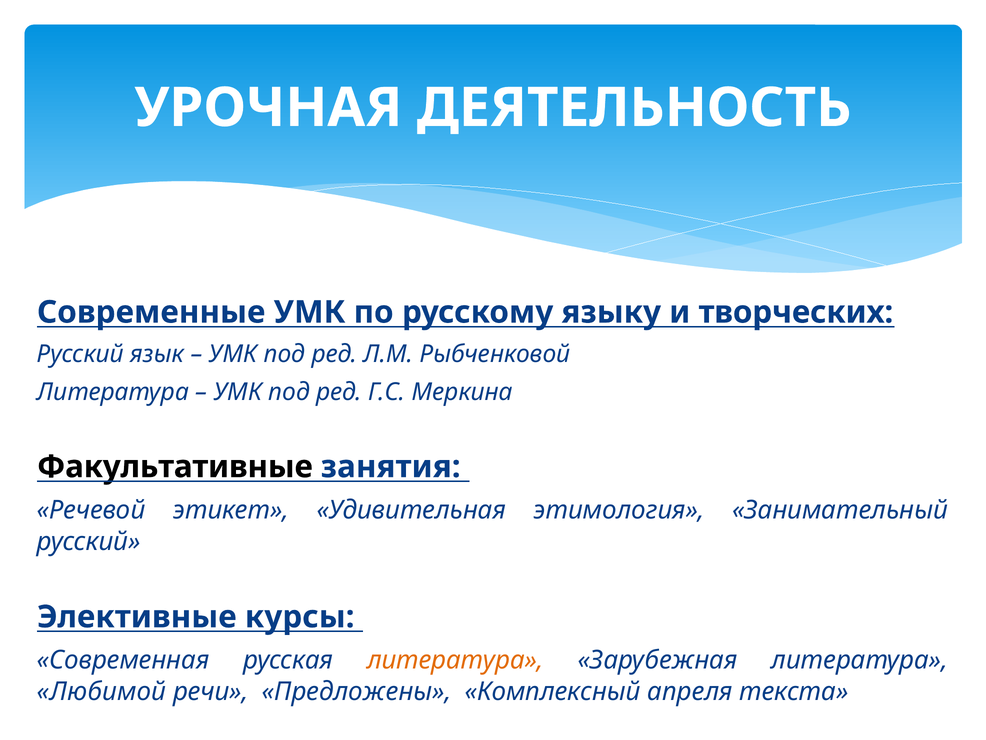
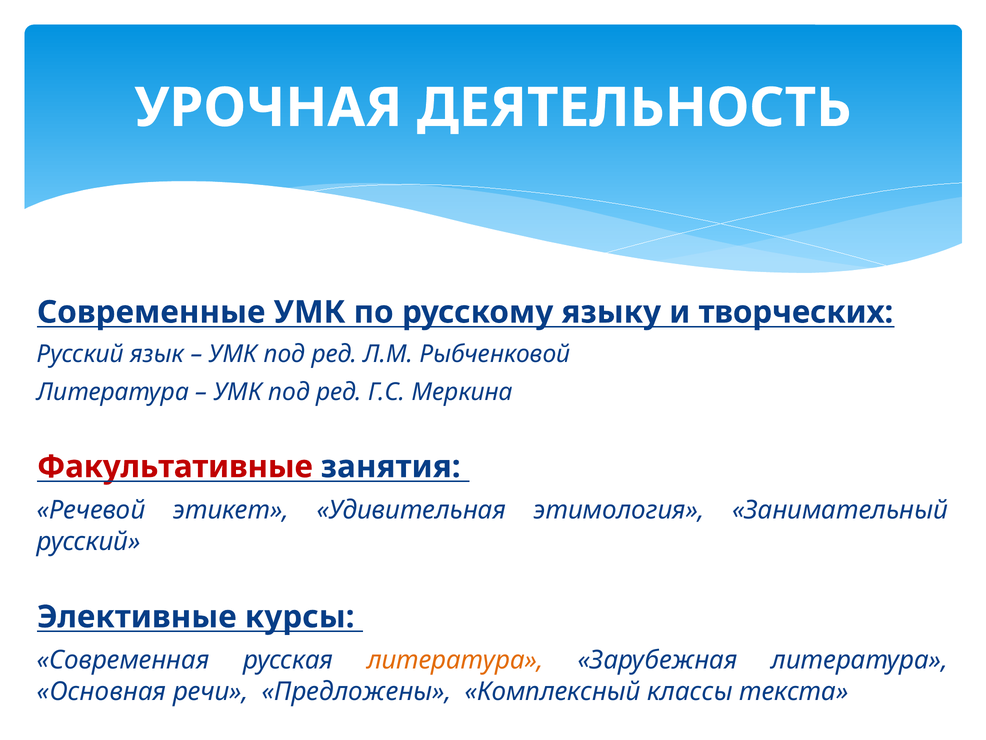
Факультативные colour: black -> red (175, 467)
Любимой: Любимой -> Основная (102, 691)
апреля: апреля -> классы (690, 691)
